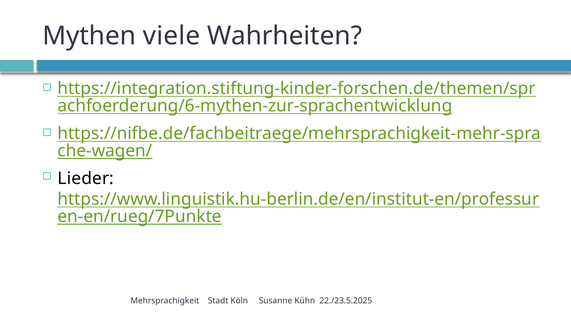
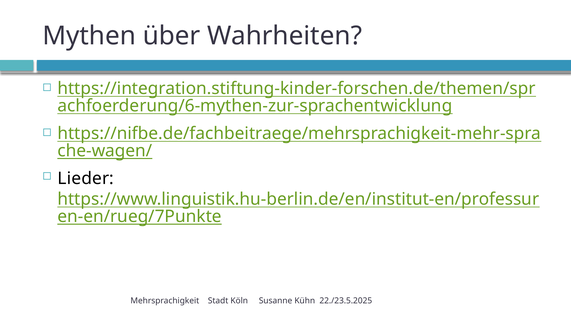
viele: viele -> über (172, 36)
